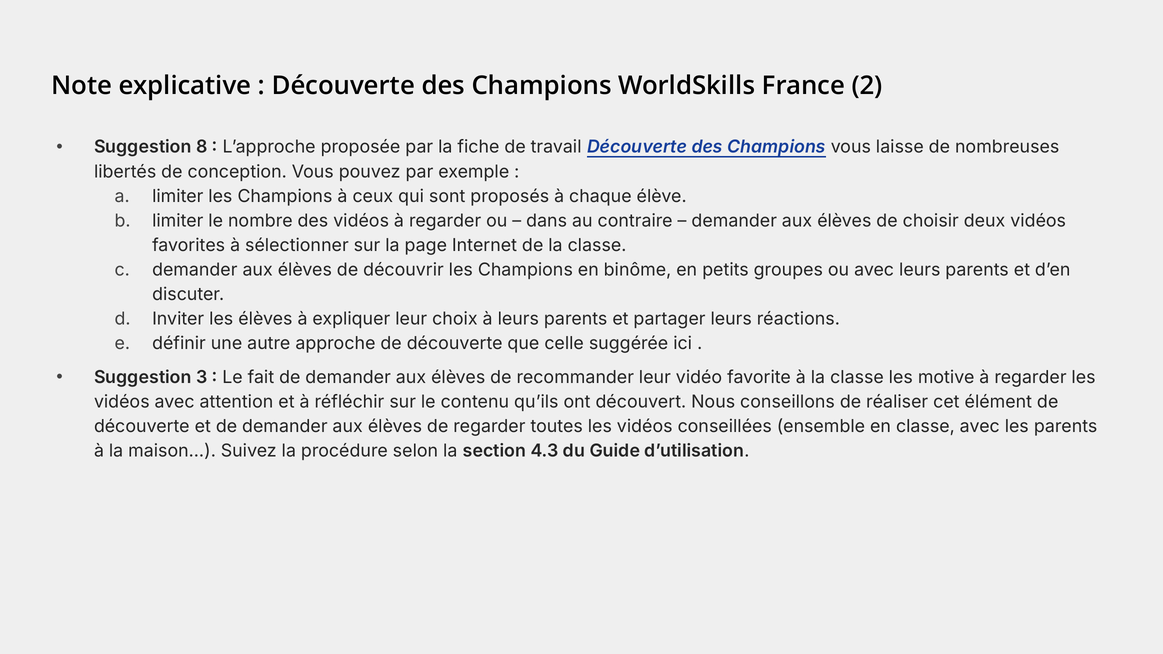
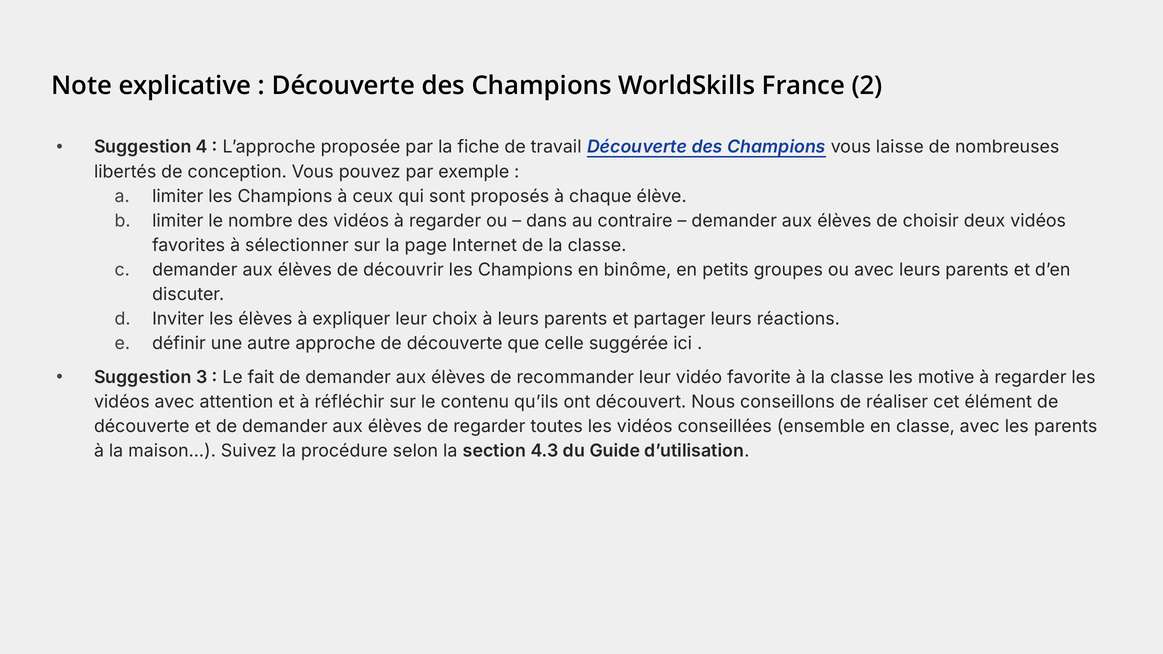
8: 8 -> 4 (202, 147)
